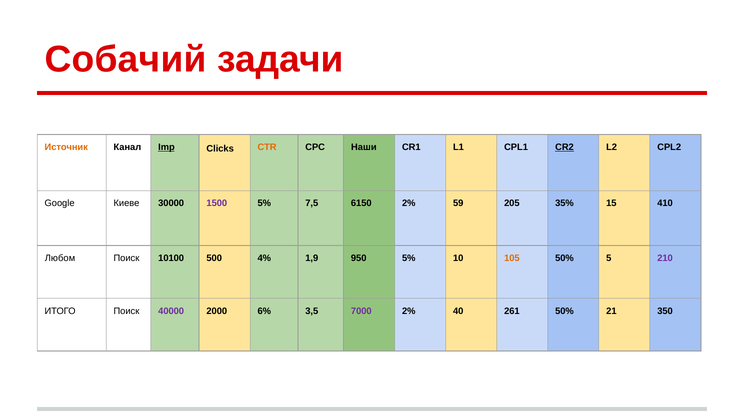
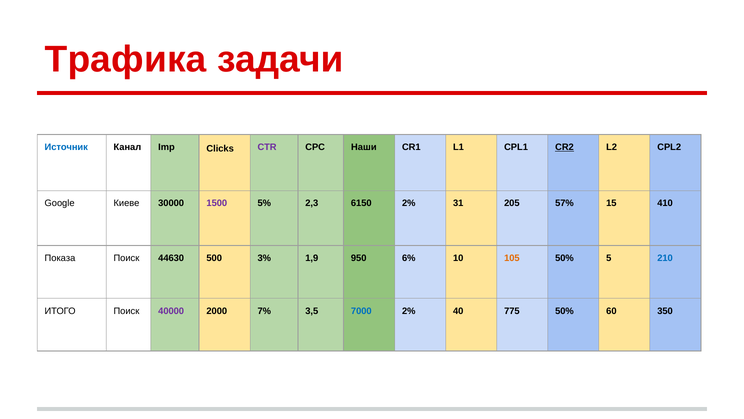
Собачий: Собачий -> Трафика (126, 59)
Источник colour: orange -> blue (66, 147)
Imp underline: present -> none (166, 147)
CTR colour: orange -> purple (267, 147)
7,5: 7,5 -> 2,3 (312, 203)
59: 59 -> 31 (458, 203)
35%: 35% -> 57% (564, 203)
Любом: Любом -> Показа (60, 258)
10100: 10100 -> 44630 (171, 258)
4%: 4% -> 3% (264, 258)
950 5%: 5% -> 6% (409, 258)
210 colour: purple -> blue (665, 258)
6%: 6% -> 7% (264, 311)
7000 colour: purple -> blue (361, 311)
261: 261 -> 775 (512, 311)
21: 21 -> 60 (611, 311)
